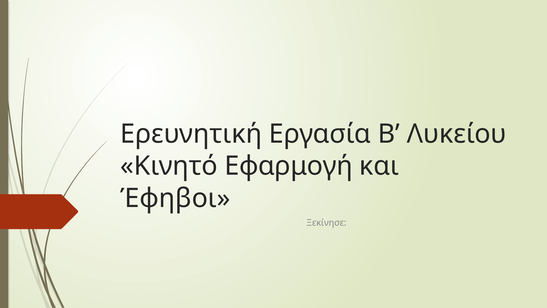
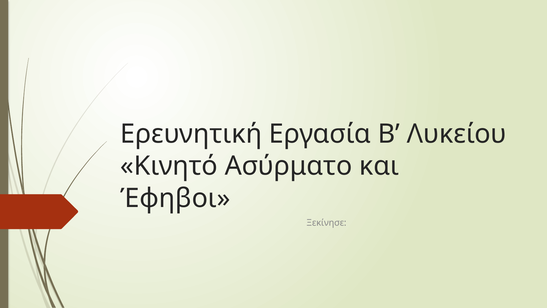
Εφαρμογή: Εφαρμογή -> Ασύρματο (288, 166)
